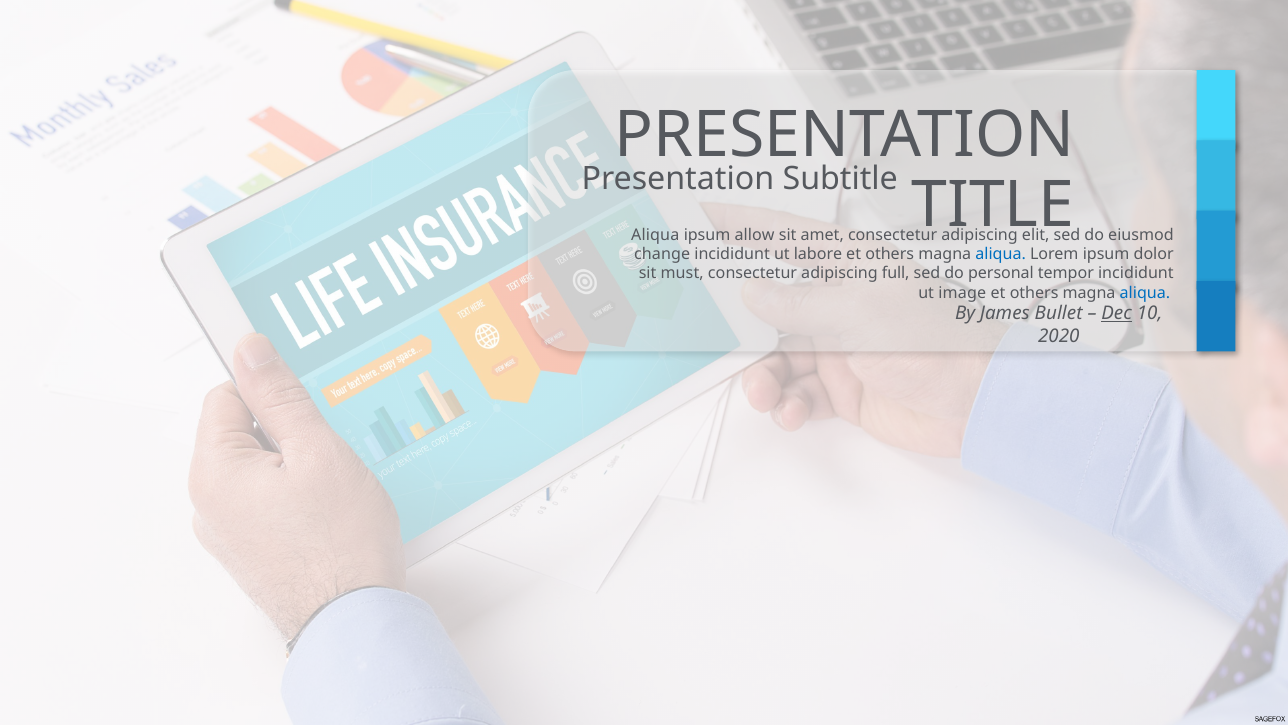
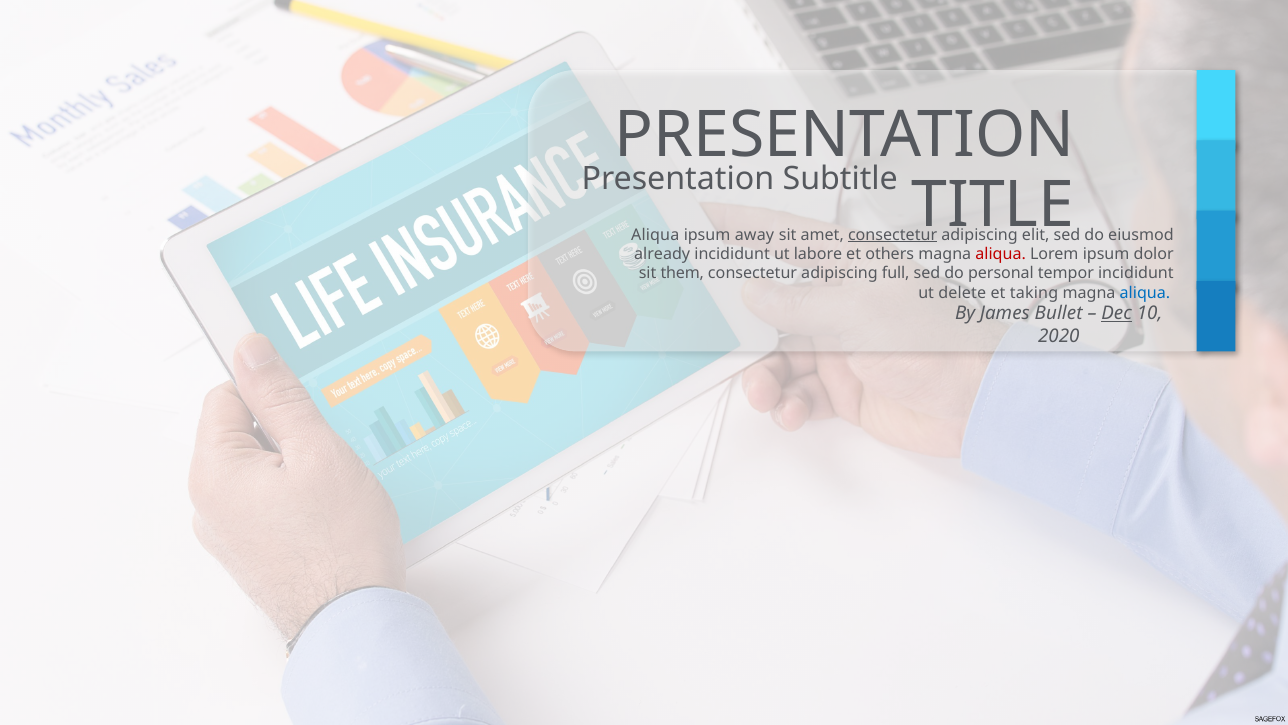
allow: allow -> away (754, 235)
consectetur underline: none -> present (893, 235)
change: change -> already (662, 254)
aliqua colour: blue -> red (1001, 254)
must: must -> them (682, 273)
image: image -> delete (962, 293)
others: others -> taking (1034, 293)
